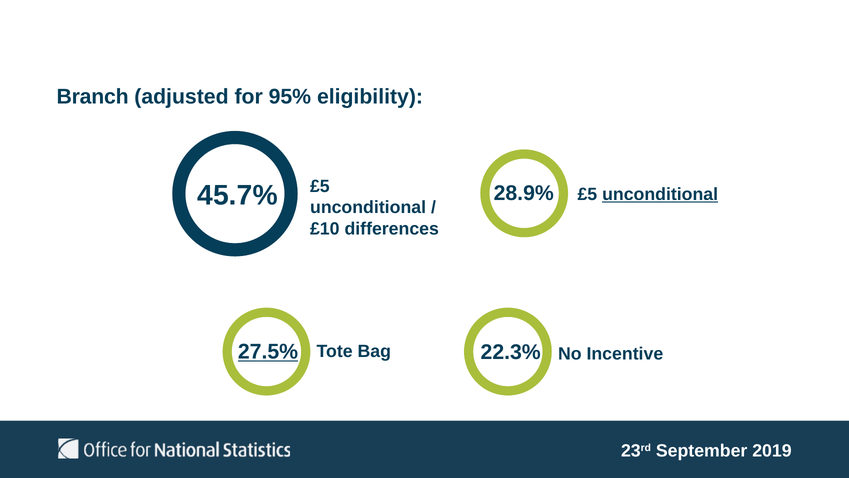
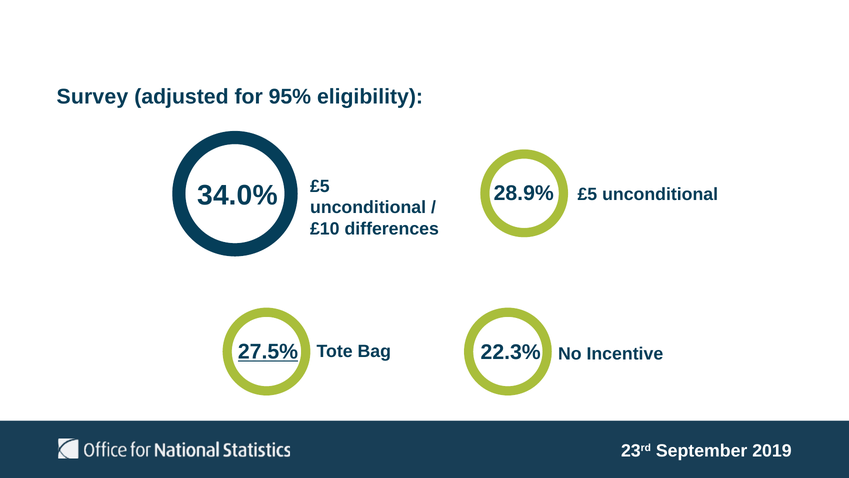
Branch: Branch -> Survey (92, 97)
45.7%: 45.7% -> 34.0% (238, 195)
unconditional underline: present -> none (660, 194)
